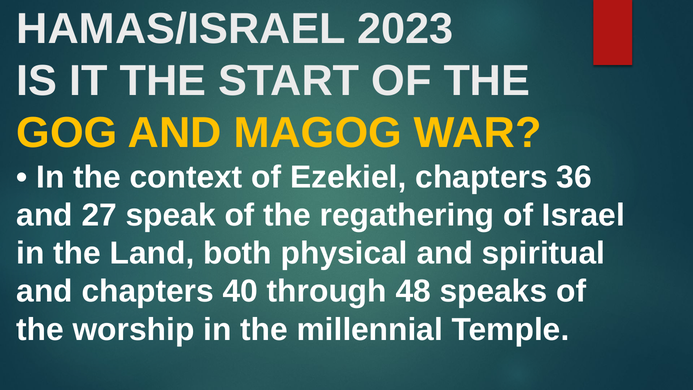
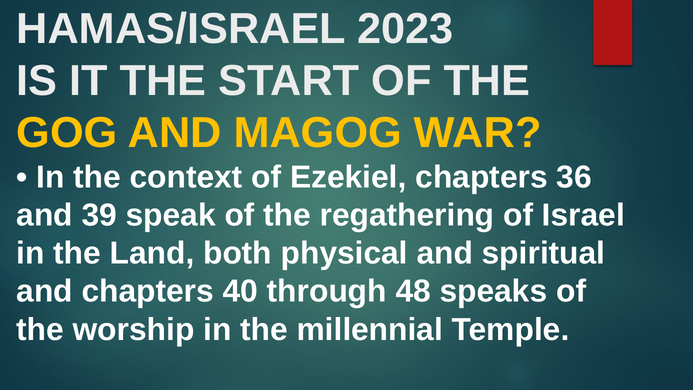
27: 27 -> 39 (99, 215)
